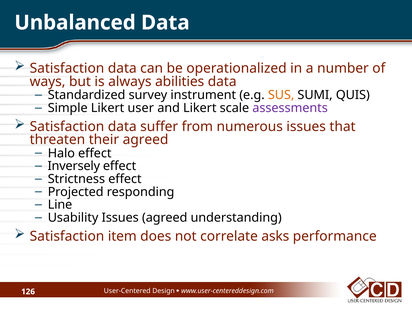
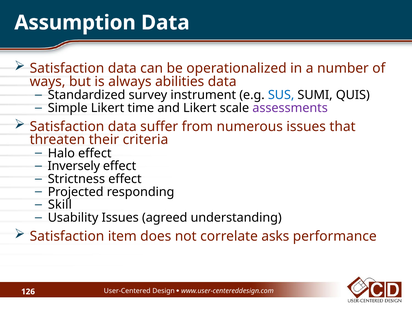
Unbalanced: Unbalanced -> Assumption (75, 23)
SUS colour: orange -> blue (281, 95)
user: user -> time (141, 108)
their agreed: agreed -> criteria (146, 140)
Line: Line -> Skill (60, 205)
